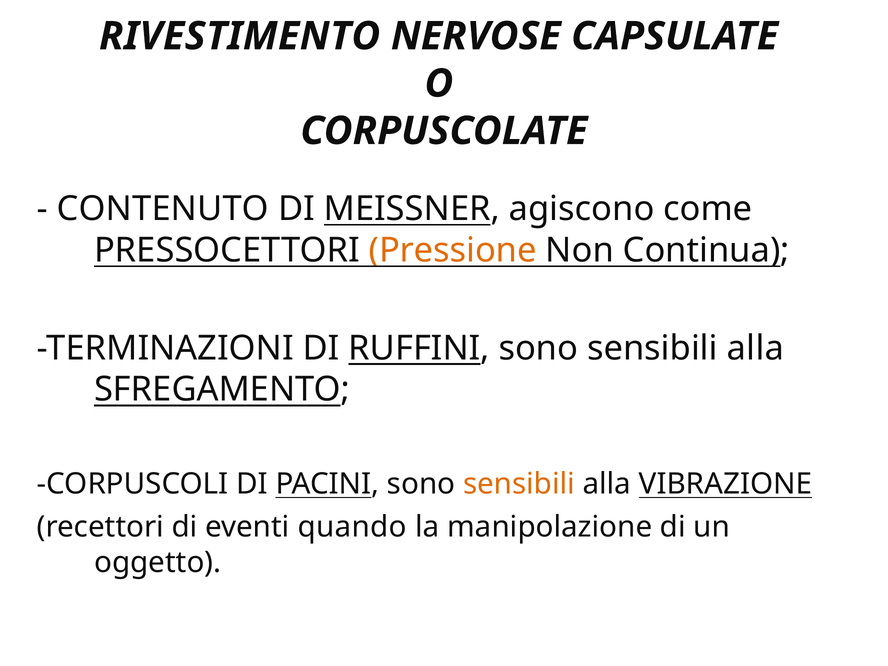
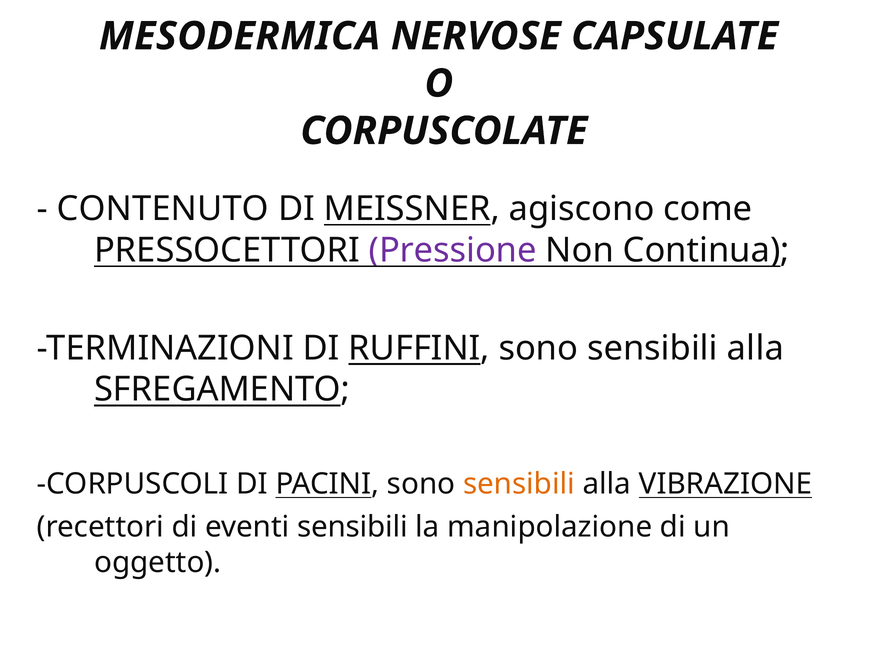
RIVESTIMENTO: RIVESTIMENTO -> MESODERMICA (240, 36)
Pressione colour: orange -> purple (453, 250)
eventi quando: quando -> sensibili (353, 527)
